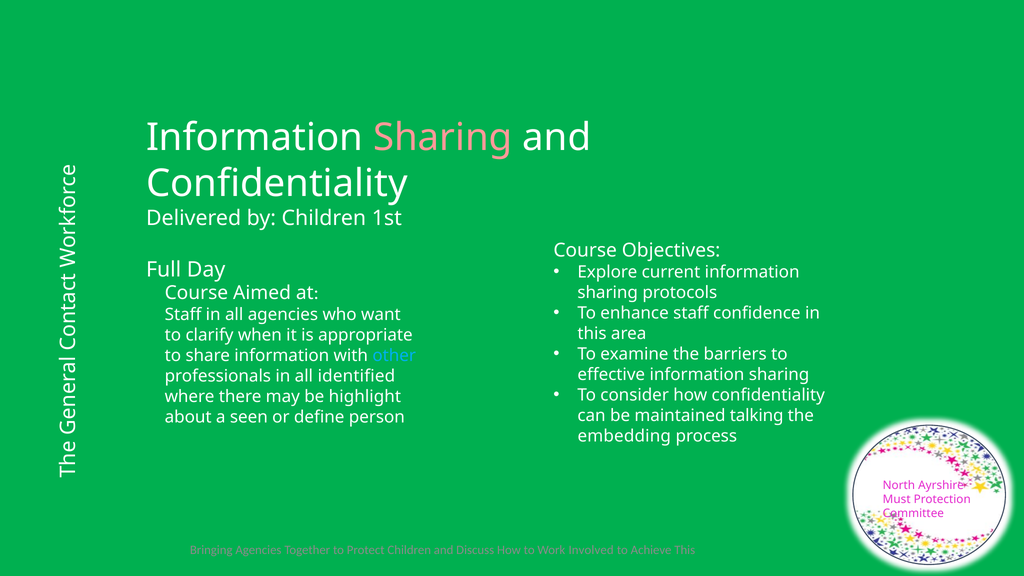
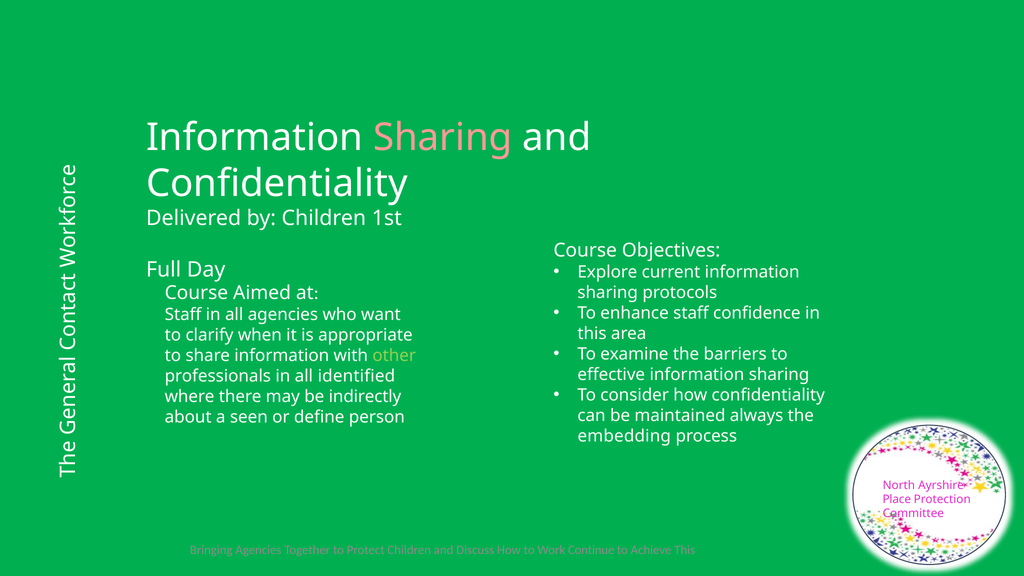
other colour: light blue -> light green (394, 356)
highlight: highlight -> indirectly (365, 397)
talking: talking -> always (757, 415)
Must: Must -> Place (897, 499)
Involved: Involved -> Continue (591, 550)
